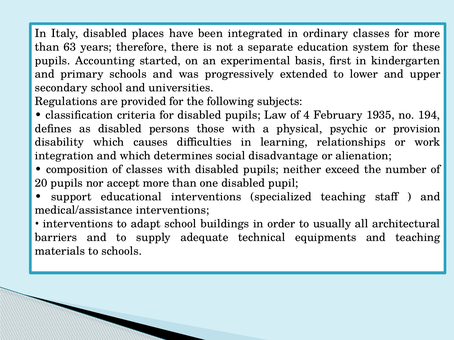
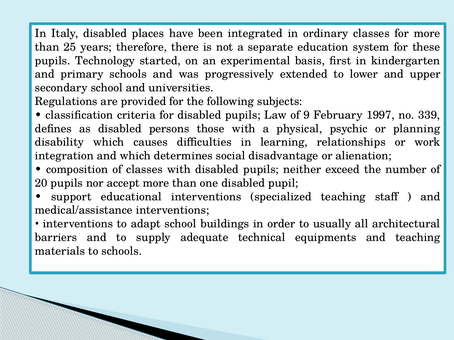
63: 63 -> 25 (70, 47)
Accounting: Accounting -> Technology (105, 61)
4: 4 -> 9 (307, 115)
1935: 1935 -> 1997 (381, 115)
194: 194 -> 339 (429, 115)
provision: provision -> planning (417, 129)
